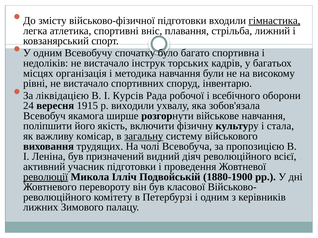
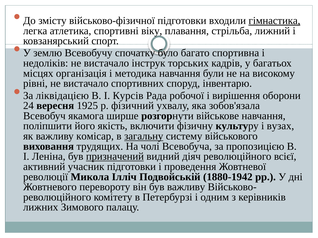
вніс: вніс -> віку (152, 31)
У одним: одним -> землю (48, 53)
всебічного: всебічного -> вирішення (236, 96)
1915: 1915 -> 1925 (87, 106)
виходили: виходили -> фізичний (133, 106)
стала: стала -> вузах (280, 126)
призначений underline: none -> present (115, 157)
революції underline: present -> none (46, 177)
1880-1900: 1880-1900 -> 1880-1942 (228, 177)
був класової: класової -> важливу (186, 187)
